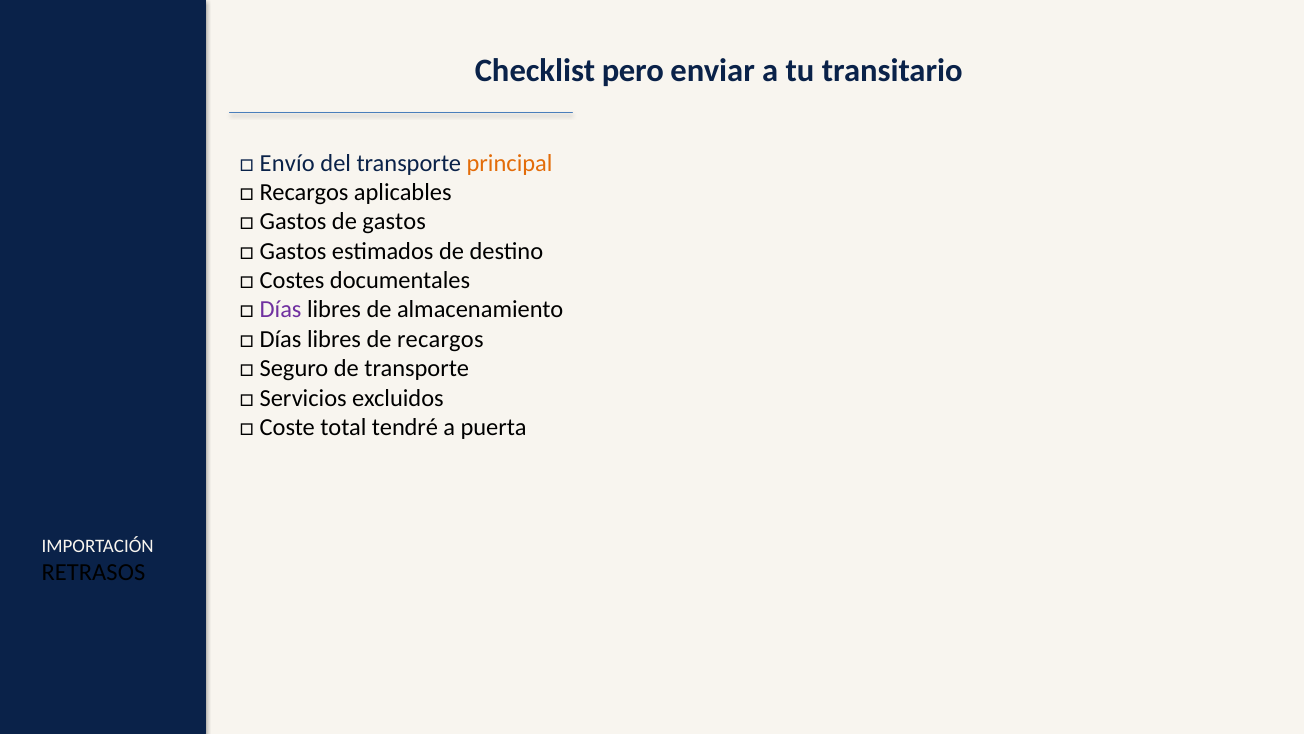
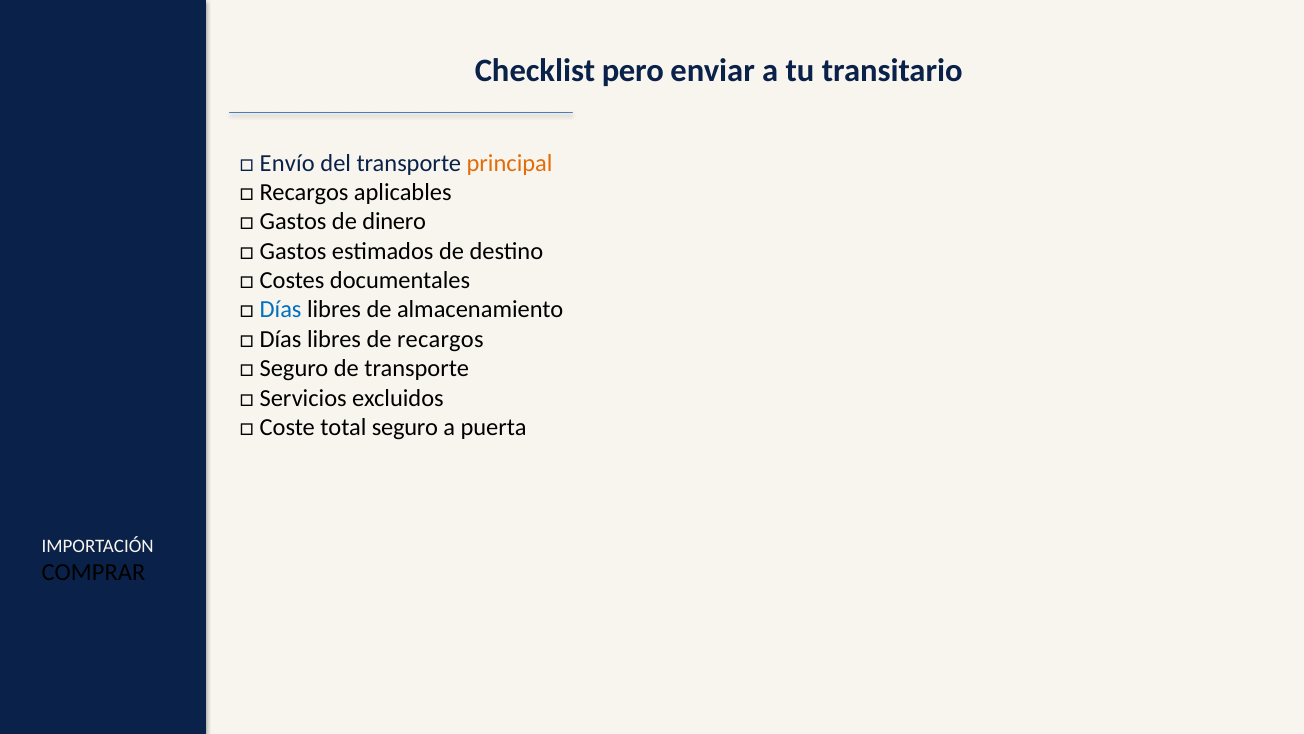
de gastos: gastos -> dinero (394, 222)
Días colour: purple -> blue (281, 310)
total tendré: tendré -> seguro (405, 427)
RETRASOS: RETRASOS -> COMPRAR (93, 572)
